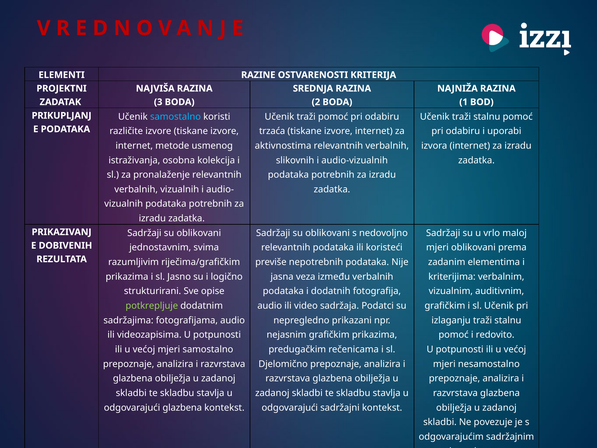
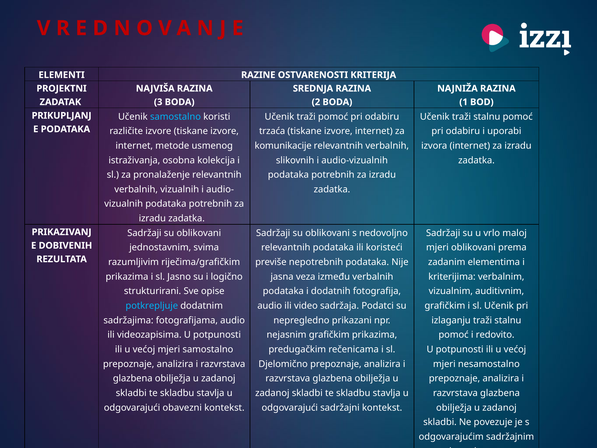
aktivnostima: aktivnostima -> komunikacije (283, 146)
potkrepljuje colour: light green -> light blue (152, 306)
odgovarajući glazbena: glazbena -> obavezni (182, 407)
